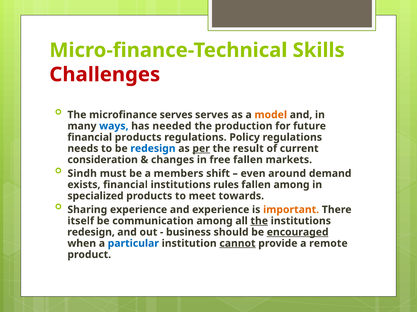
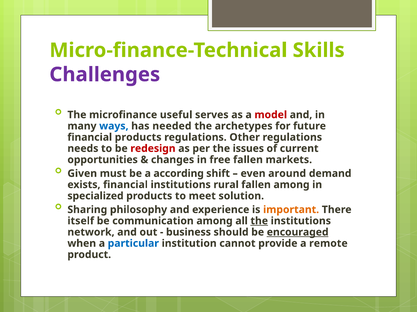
Challenges colour: red -> purple (105, 75)
microfinance serves: serves -> useful (176, 115)
model colour: orange -> red (271, 115)
production: production -> archetypes (244, 126)
Policy: Policy -> Other (245, 138)
redesign colour: blue -> red (153, 149)
per underline: present -> none (201, 149)
result: result -> issues (248, 149)
consideration: consideration -> opportunities (103, 160)
Sindh: Sindh -> Given (82, 174)
members: members -> according (179, 174)
rules: rules -> rural (226, 185)
towards: towards -> solution (241, 196)
Sharing experience: experience -> philosophy (139, 210)
redesign: redesign -> network (91, 233)
cannot underline: present -> none (237, 244)
